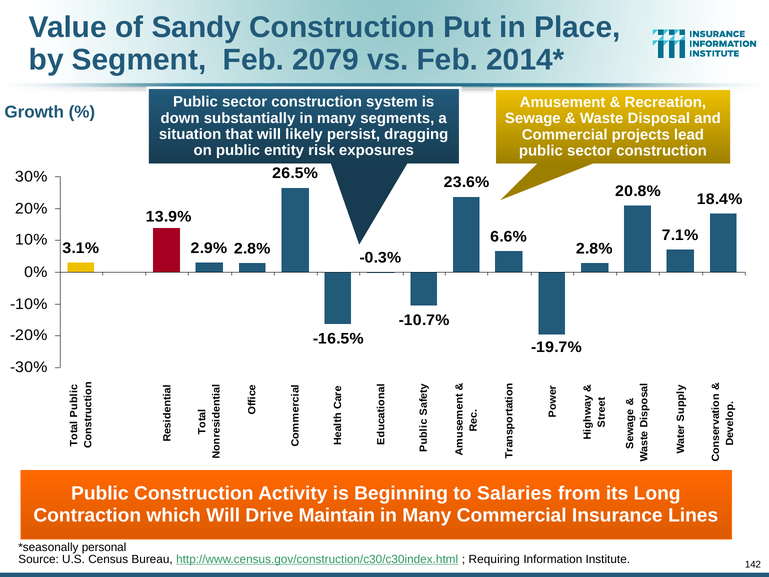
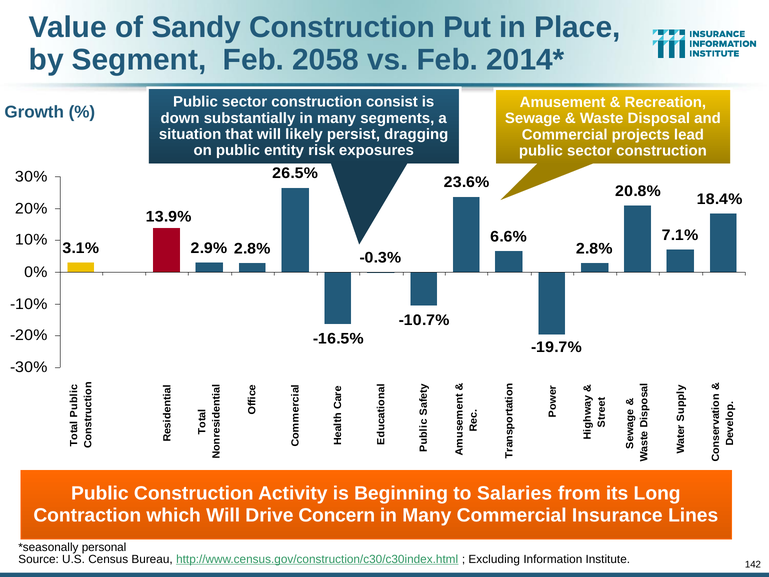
2079: 2079 -> 2058 (326, 60)
system: system -> consist (392, 102)
Maintain: Maintain -> Concern (337, 515)
Requiring: Requiring -> Excluding (494, 559)
